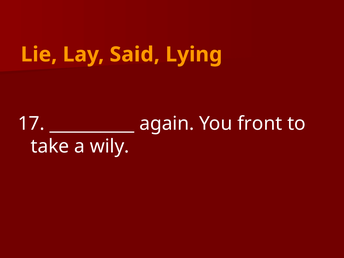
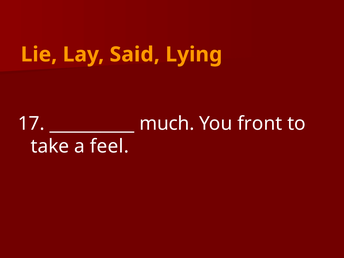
again: again -> much (167, 123)
wily: wily -> feel (109, 146)
